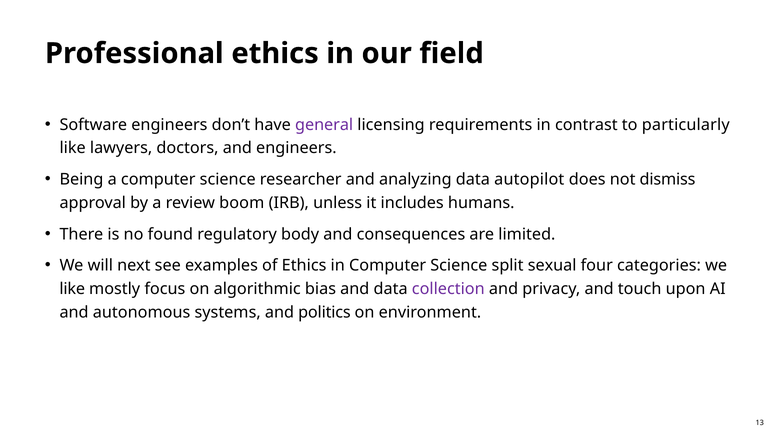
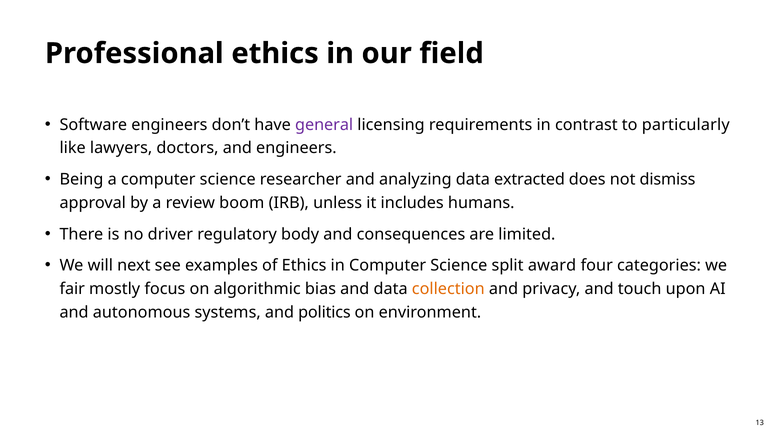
autopilot: autopilot -> extracted (529, 180)
found: found -> driver (170, 235)
sexual: sexual -> award (552, 266)
like: like -> fair (72, 289)
collection colour: purple -> orange (448, 289)
